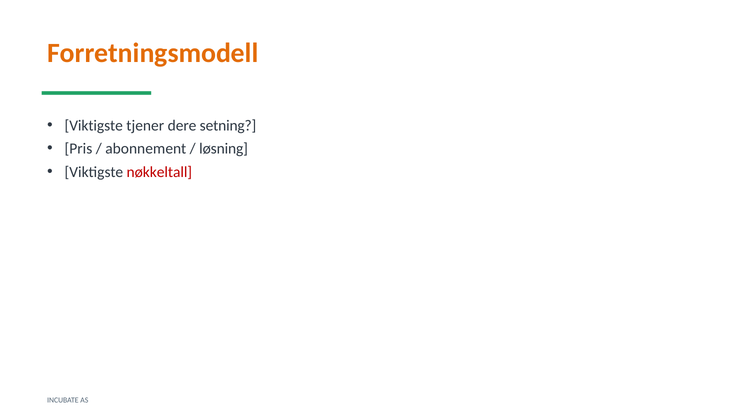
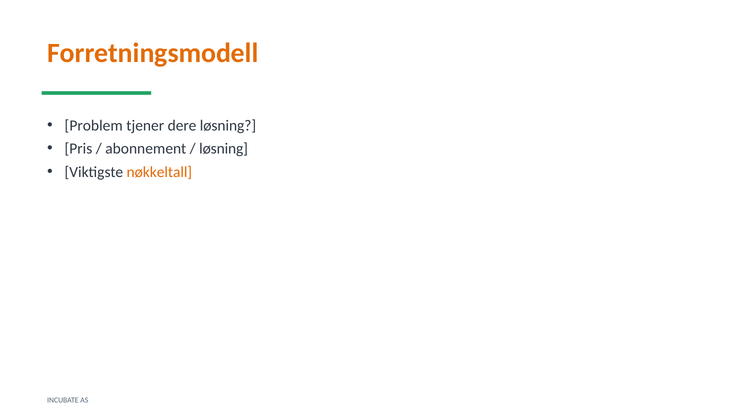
Viktigste: Viktigste -> Problem (94, 126)
dere setning: setning -> løsning (228, 126)
nøkkeltall colour: red -> orange (159, 172)
